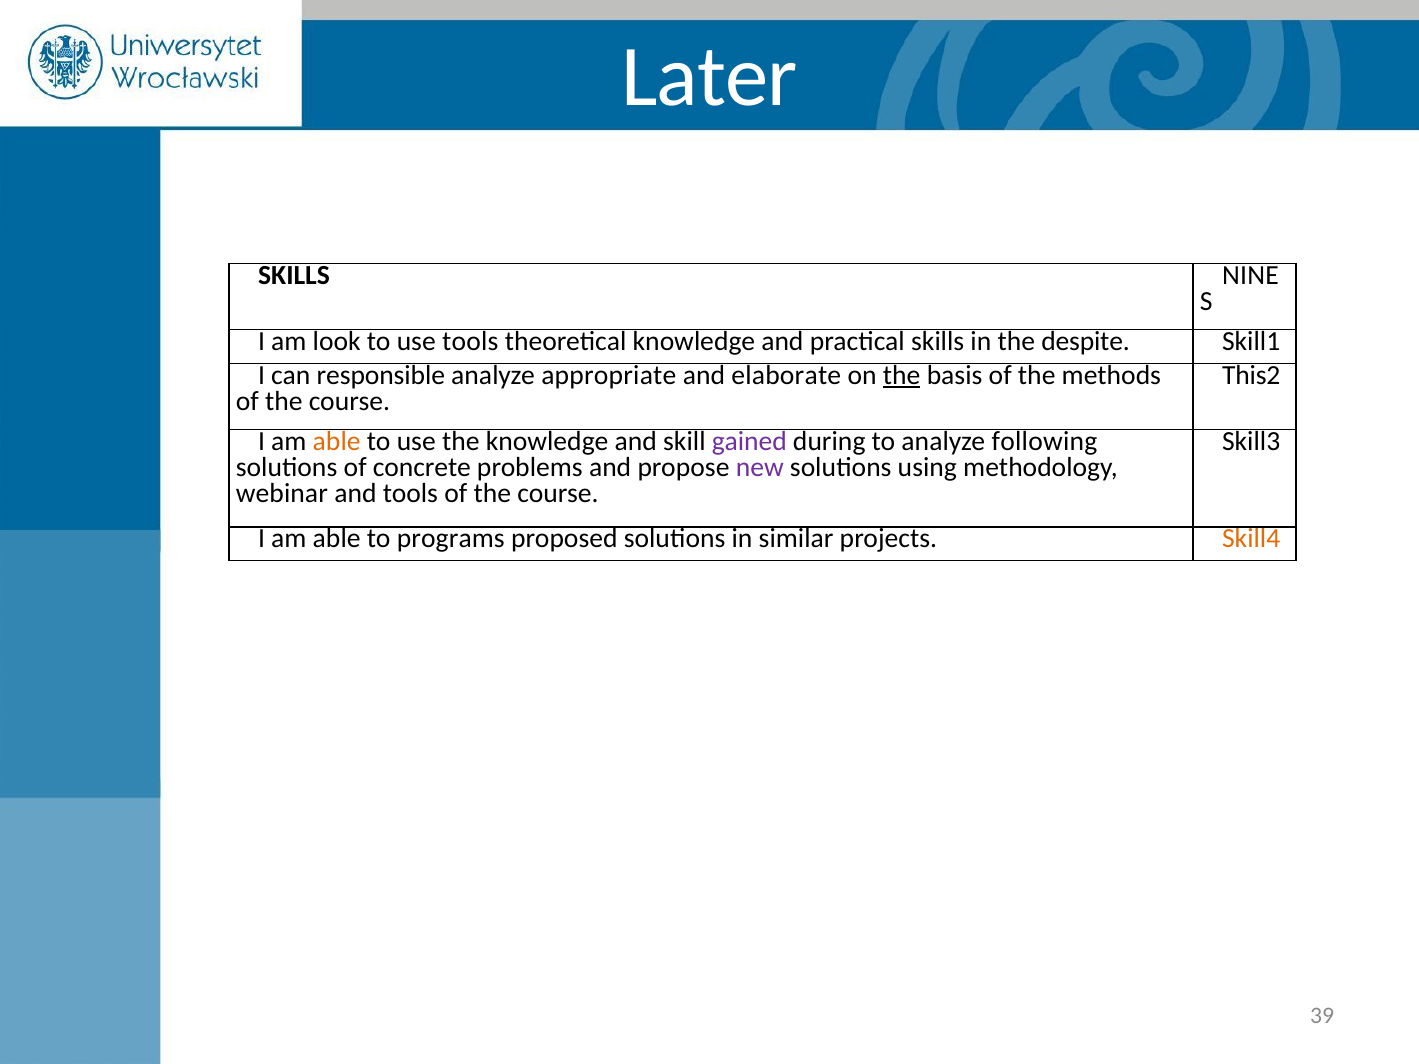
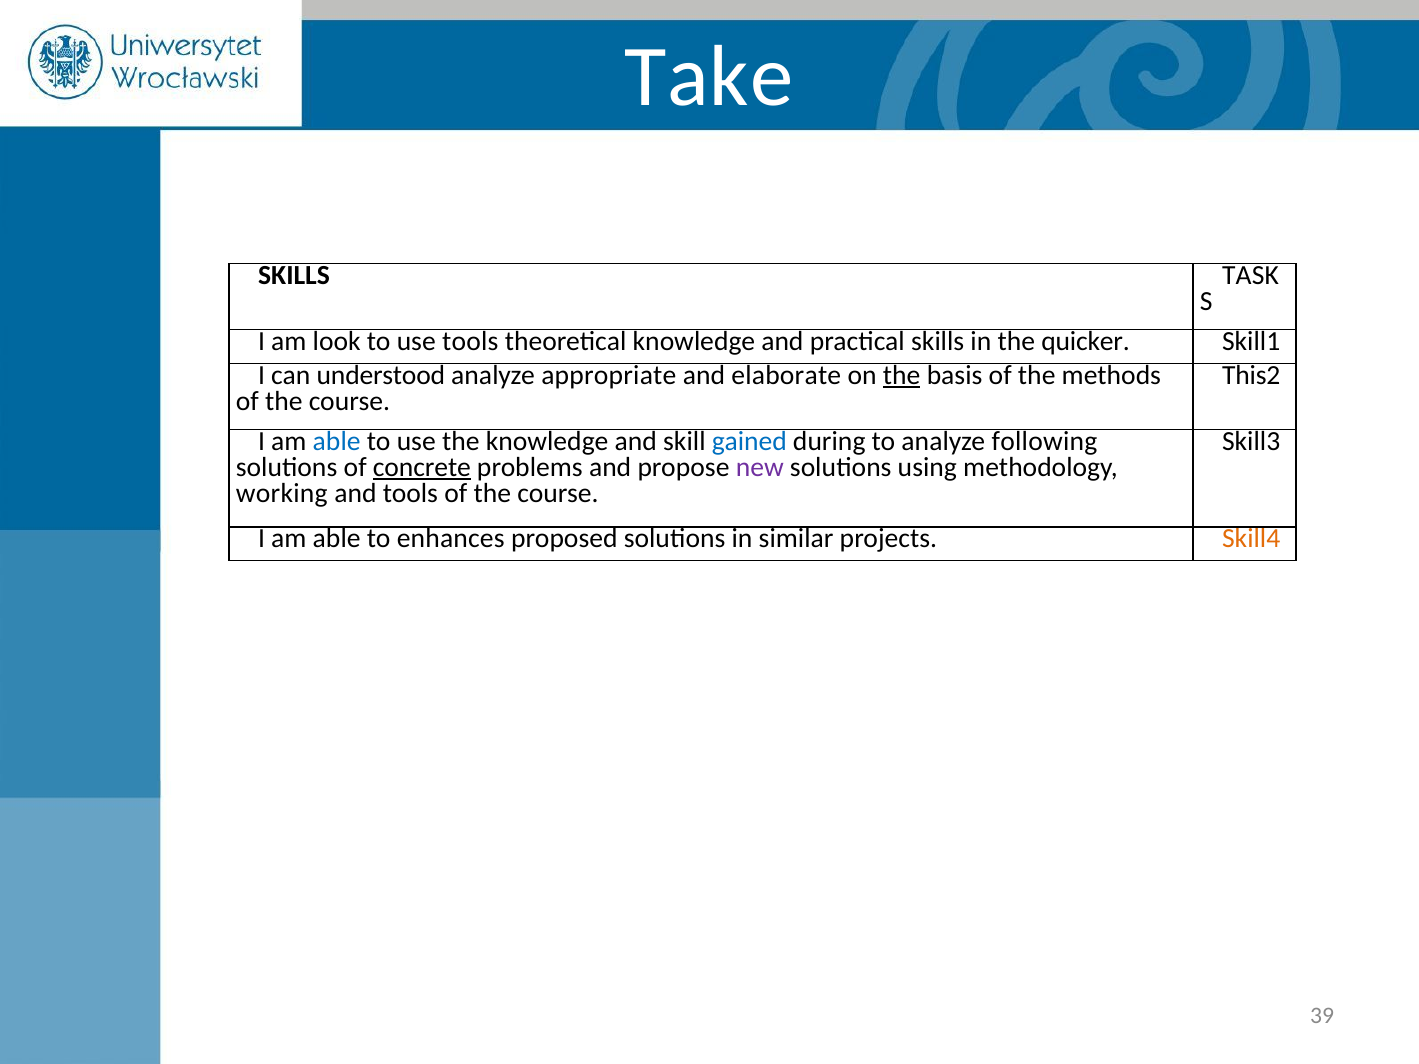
Later: Later -> Take (709, 77)
NINE: NINE -> TASK (1251, 276)
despite: despite -> quicker (1086, 342)
responsible: responsible -> understood (381, 375)
able colour: orange -> blue (337, 441)
gained colour: purple -> blue (749, 441)
concrete underline: none -> present (422, 467)
webinar: webinar -> working (282, 494)
programs: programs -> enhances (451, 539)
